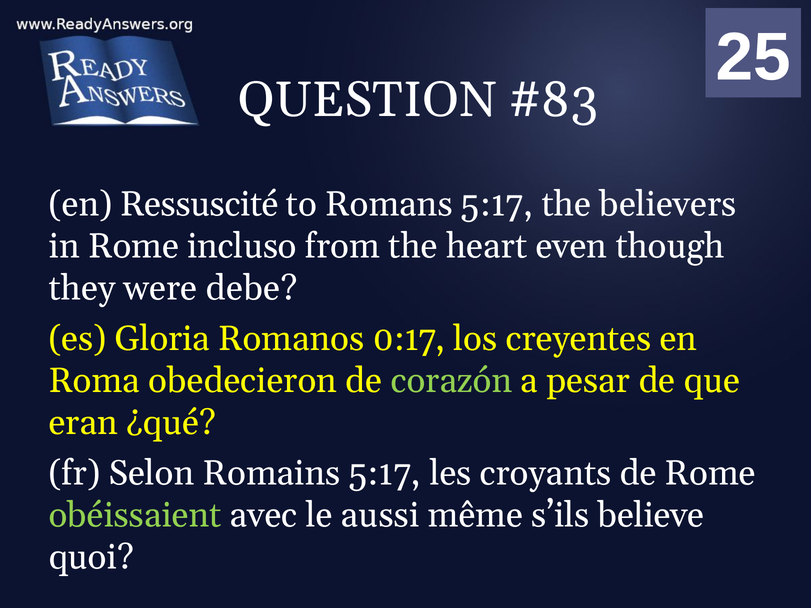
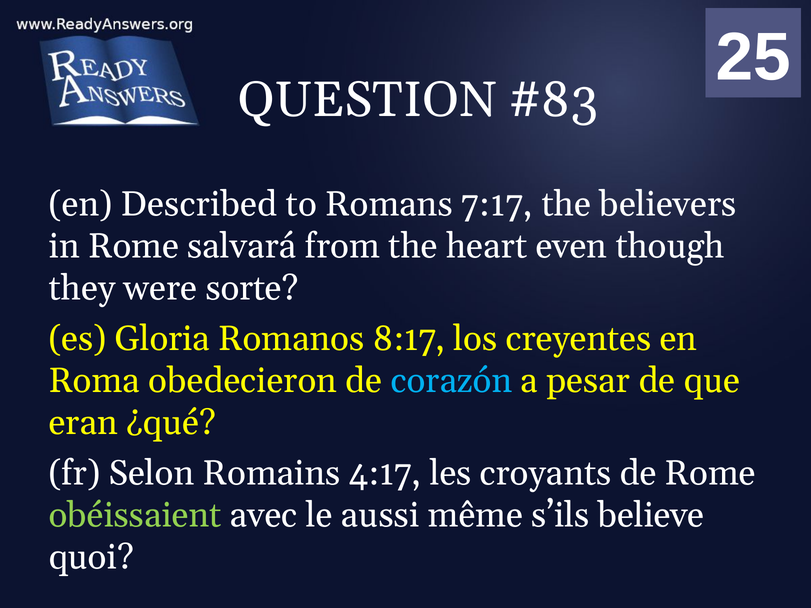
Ressuscité: Ressuscité -> Described (199, 204)
Romans 5:17: 5:17 -> 7:17 (497, 204)
incluso: incluso -> salvará (242, 246)
debe: debe -> sorte (252, 288)
0:17: 0:17 -> 8:17 (409, 339)
corazón colour: light green -> light blue (451, 381)
Romains 5:17: 5:17 -> 4:17 (385, 473)
